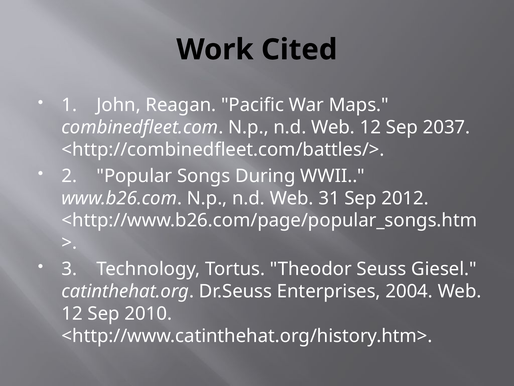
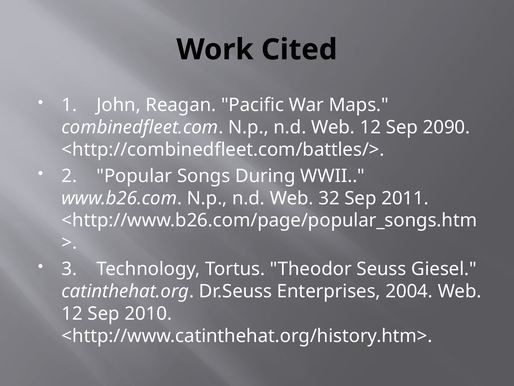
2037: 2037 -> 2090 (446, 127)
31: 31 -> 32 (329, 198)
2012: 2012 -> 2011 (405, 198)
